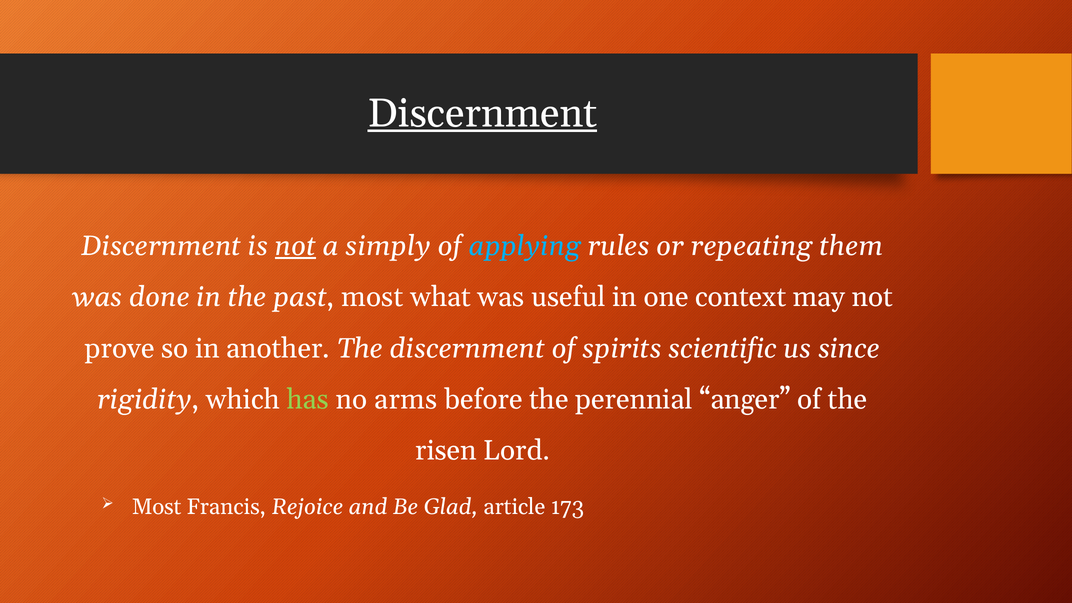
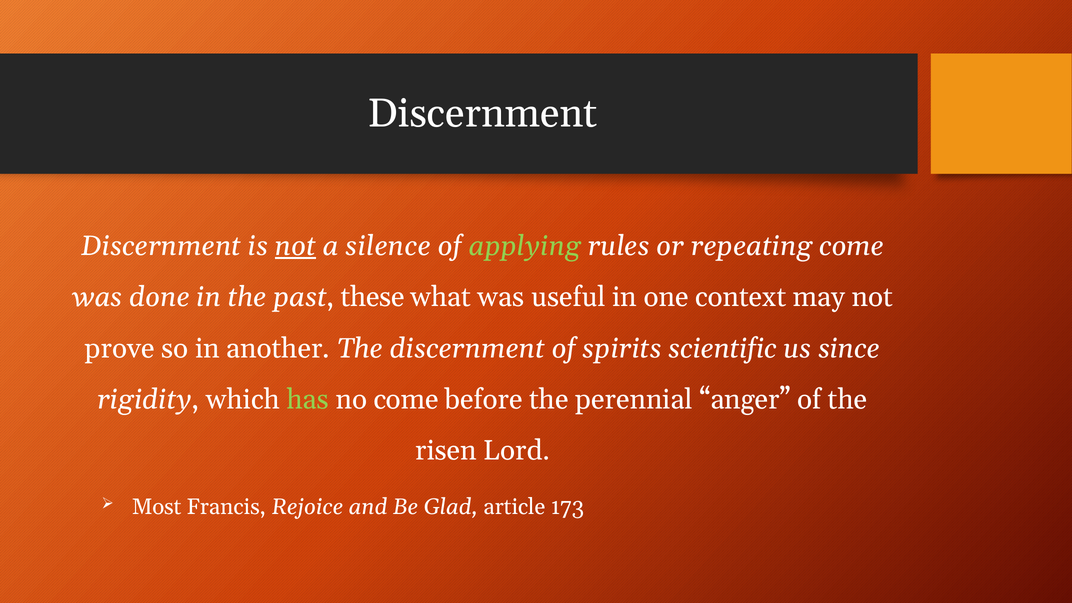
Discernment underline: present -> none (482, 113)
simply: simply -> silence (388, 246)
applying colour: light blue -> light green (525, 246)
repeating them: them -> come (851, 246)
past most: most -> these (373, 297)
no arms: arms -> come (406, 400)
